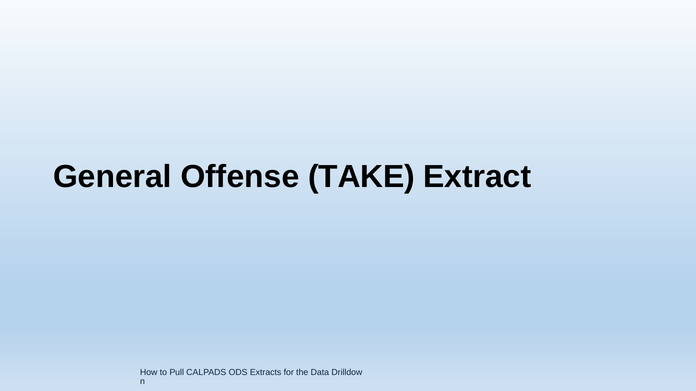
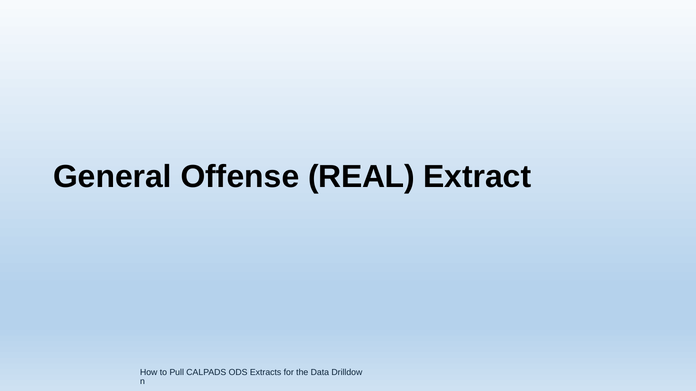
TAKE: TAKE -> REAL (361, 177)
